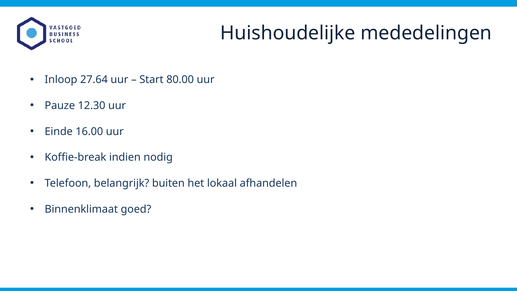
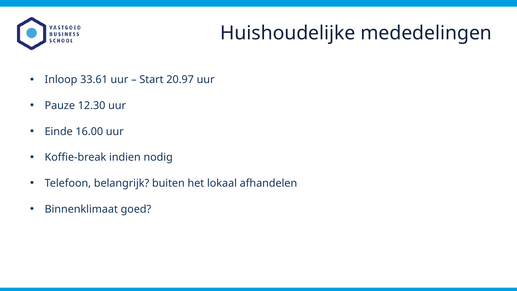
27.64: 27.64 -> 33.61 (94, 80)
80.00: 80.00 -> 20.97 (180, 80)
